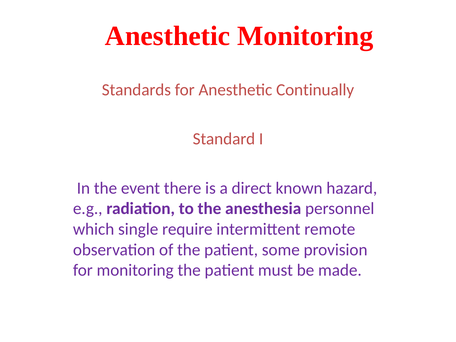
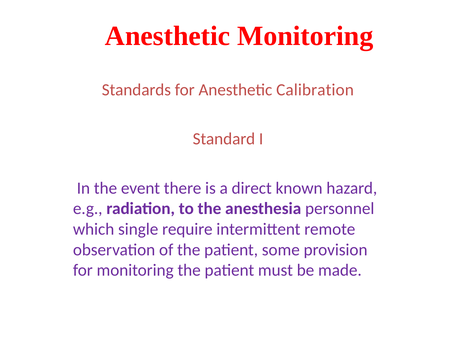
Continually: Continually -> Calibration (315, 90)
